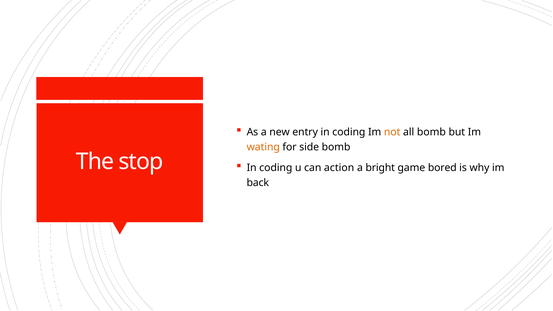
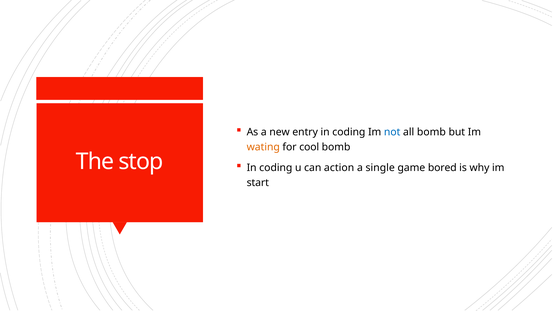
not colour: orange -> blue (392, 132)
side: side -> cool (309, 147)
bright: bright -> single (380, 168)
back: back -> start (258, 183)
